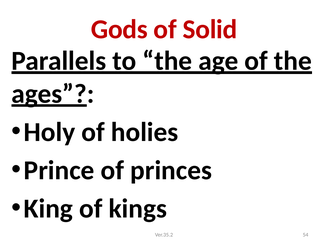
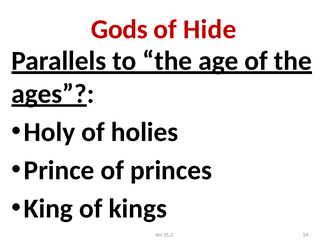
Solid: Solid -> Hide (210, 29)
